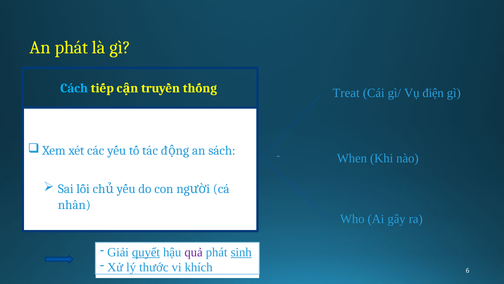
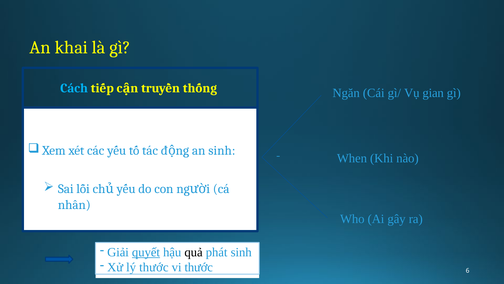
An phát: phát -> khai (71, 47)
Treat: Treat -> Ngăn (346, 93)
điện: điện -> gian (433, 93)
sách: sách -> sinh (222, 150)
quả colour: purple -> black (194, 252)
sinh underline: present -> none (241, 252)
vi khích: khích -> thước (199, 267)
